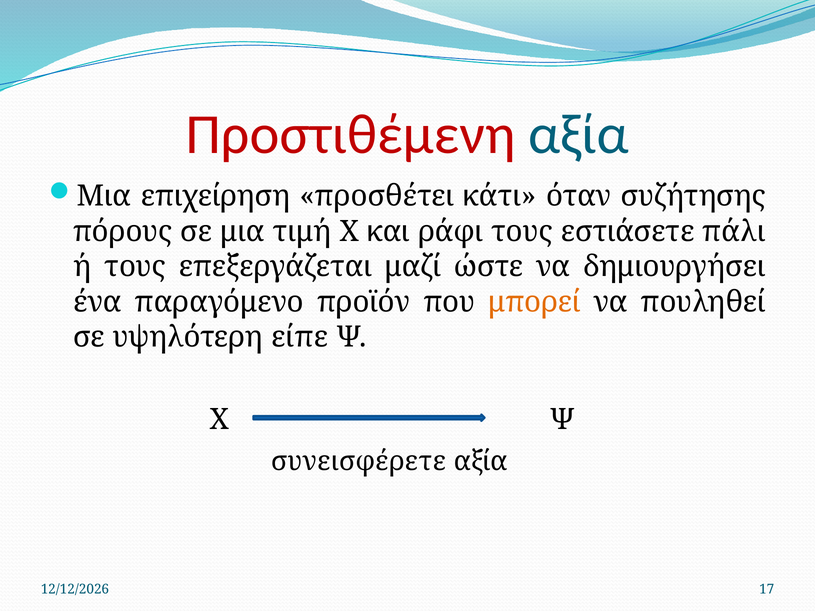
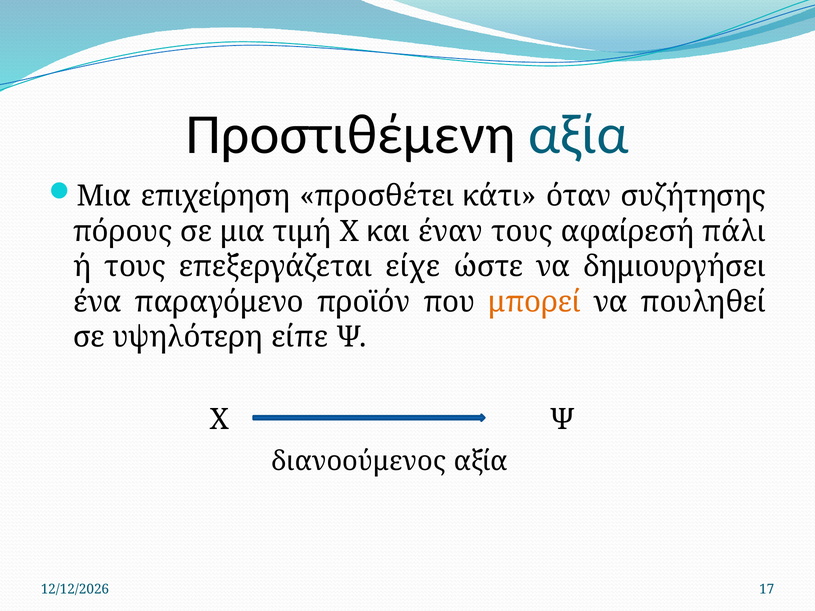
Προστιθέμενη colour: red -> black (351, 135)
ράφι: ράφι -> έναν (450, 232)
εστιάσετε: εστιάσετε -> αφαίρεσή (628, 232)
μαζί: μαζί -> είχε (413, 267)
συνεισφέρετε: συνεισφέρετε -> διανοούμενος (359, 462)
